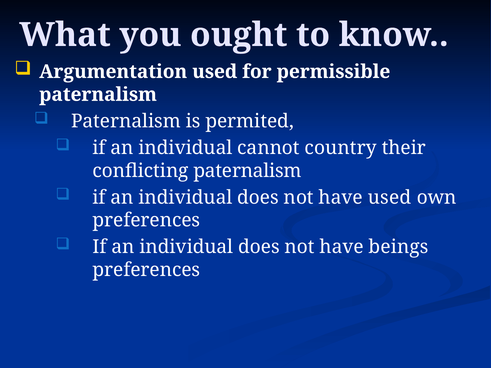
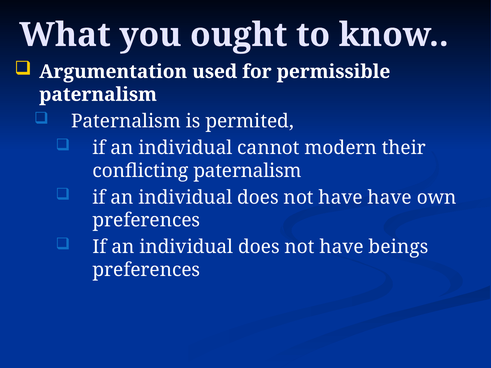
country: country -> modern (341, 148)
have used: used -> have (390, 198)
